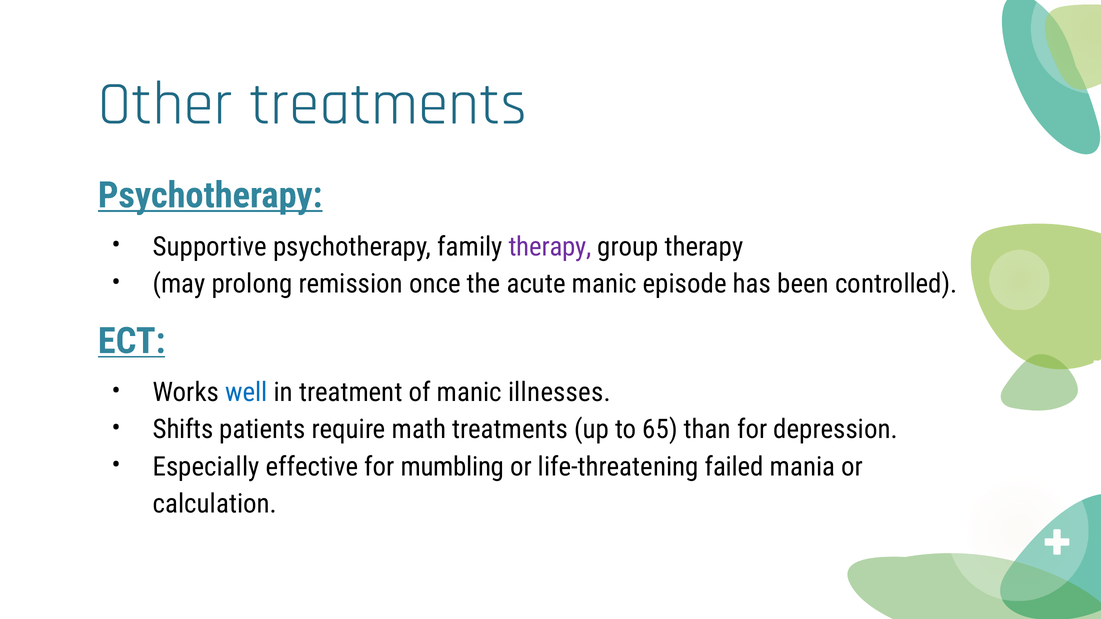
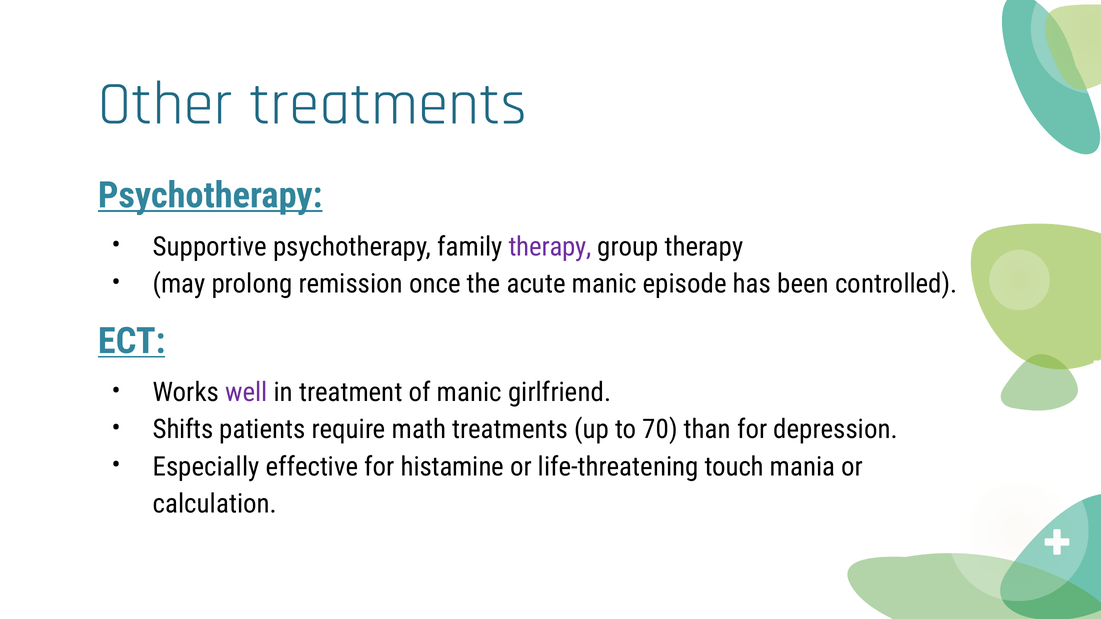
well colour: blue -> purple (246, 393)
illnesses: illnesses -> girlfriend (560, 393)
65: 65 -> 70 (660, 430)
mumbling: mumbling -> histamine (452, 467)
failed: failed -> touch (734, 467)
